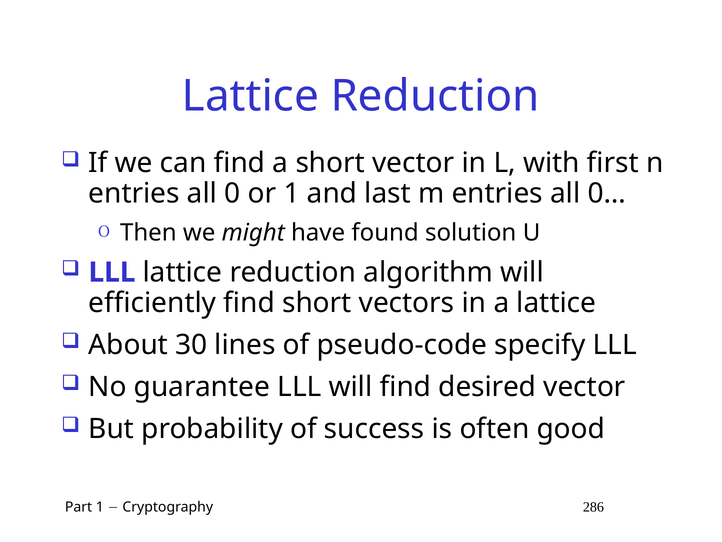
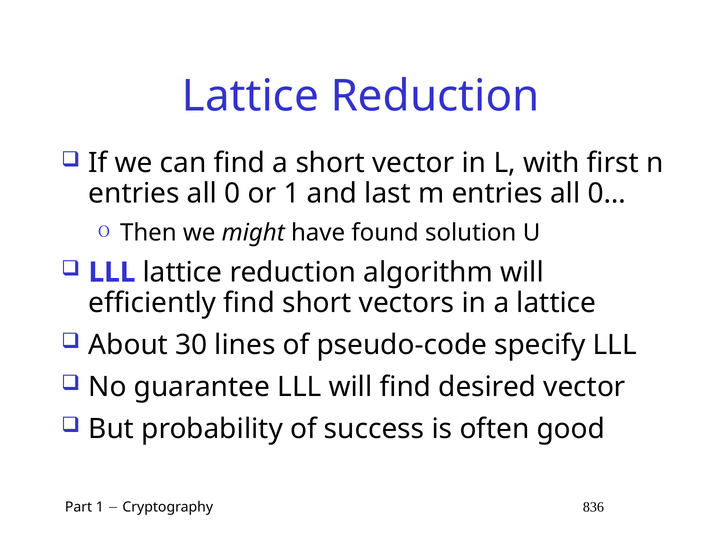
286: 286 -> 836 (593, 506)
